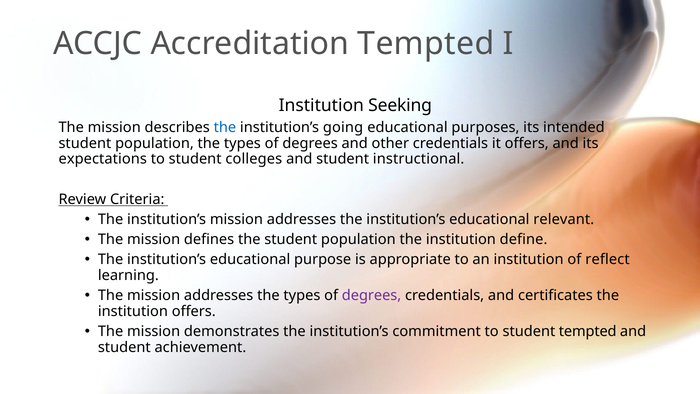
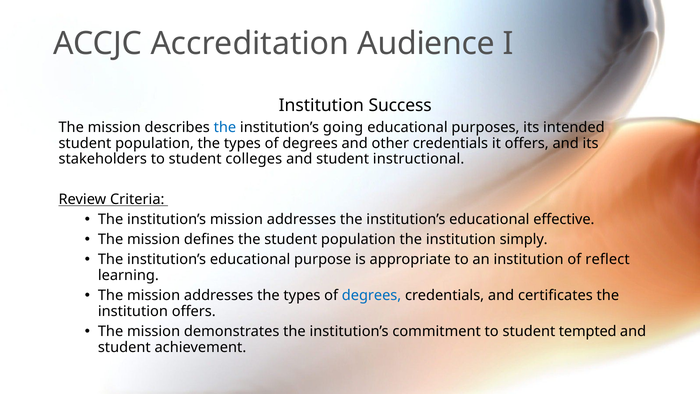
Accreditation Tempted: Tempted -> Audience (426, 44)
Seeking: Seeking -> Success (400, 106)
expectations: expectations -> stakeholders (103, 159)
relevant: relevant -> effective (564, 219)
define: define -> simply (524, 239)
degrees colour: purple -> blue (372, 295)
